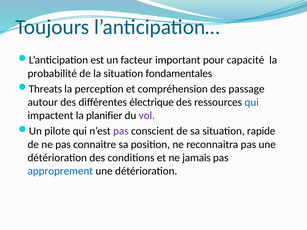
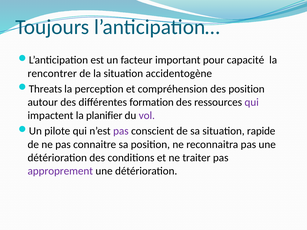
probabilité: probabilité -> rencontrer (52, 73)
fondamentales: fondamentales -> accidentogène (179, 73)
des passage: passage -> position (247, 89)
électrique: électrique -> formation (152, 102)
qui colour: blue -> purple (252, 102)
jamais: jamais -> traiter (196, 158)
approprement colour: blue -> purple (60, 171)
